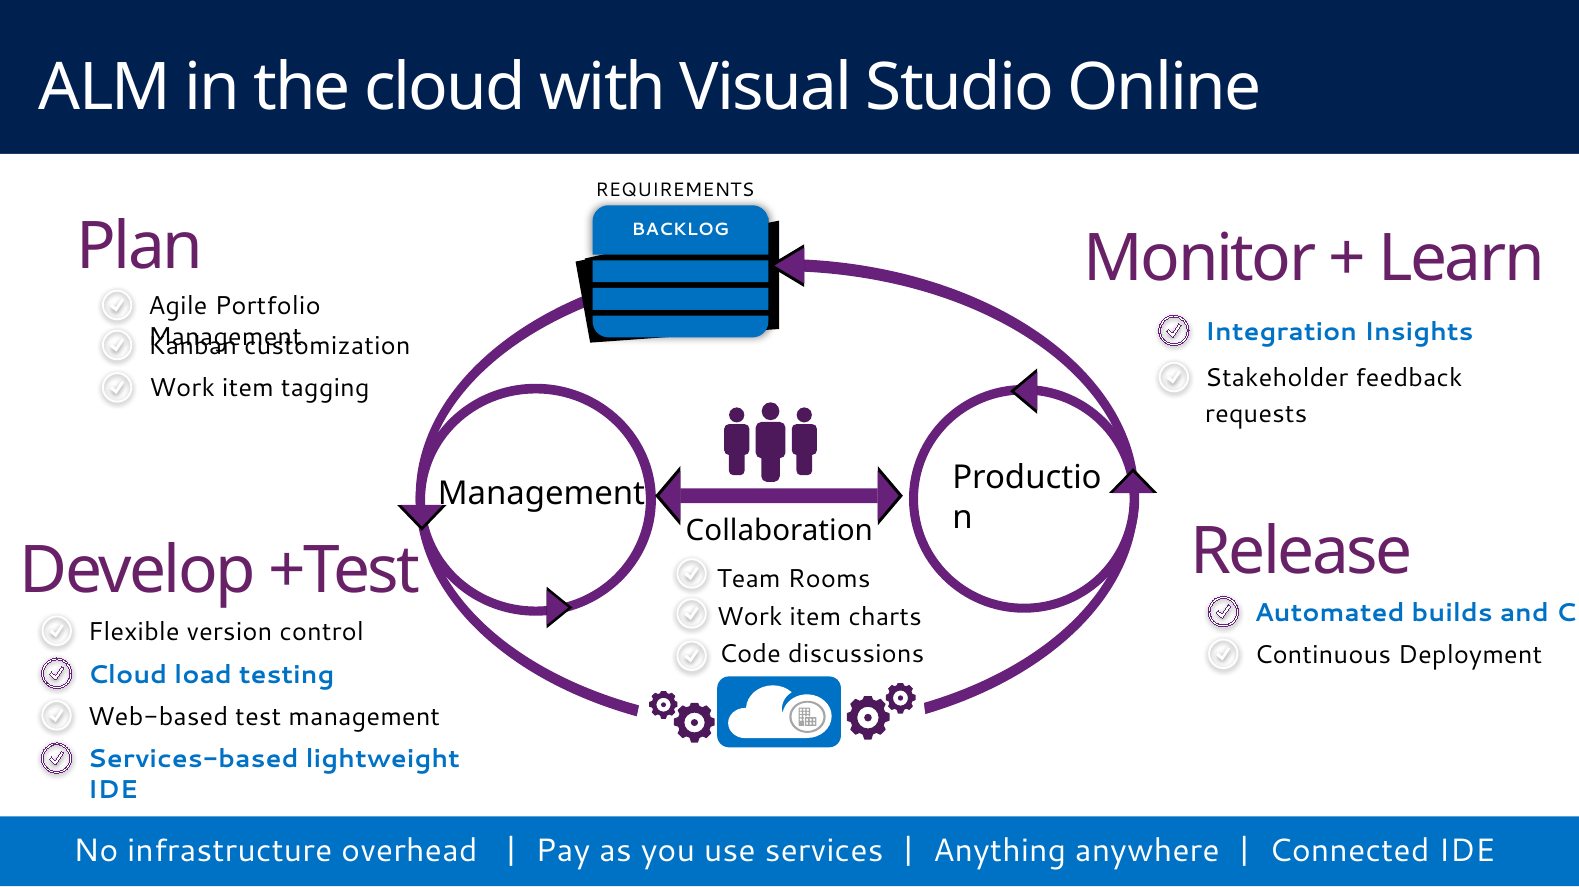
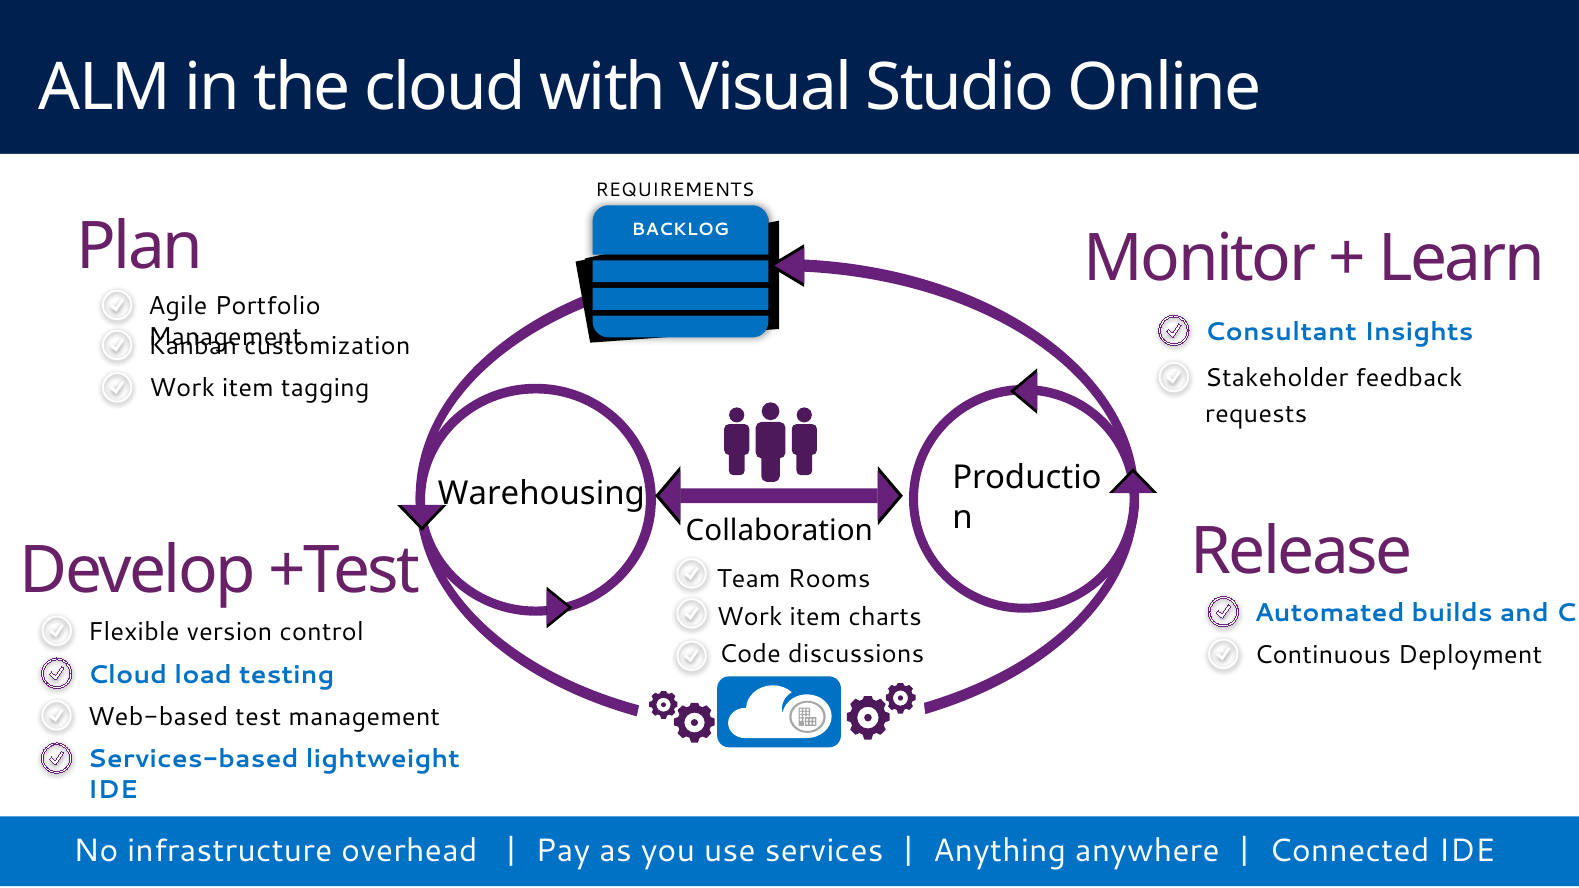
Integration: Integration -> Consultant (1281, 332)
Management: Management -> Warehousing (541, 494)
